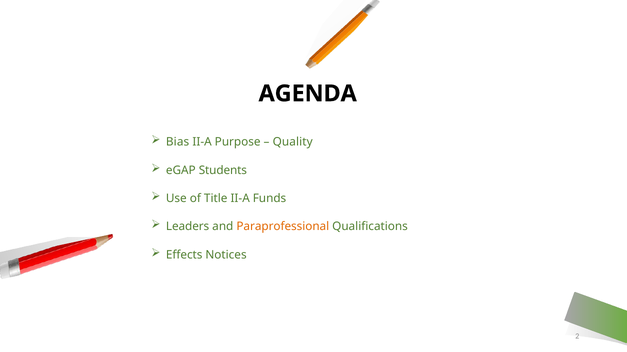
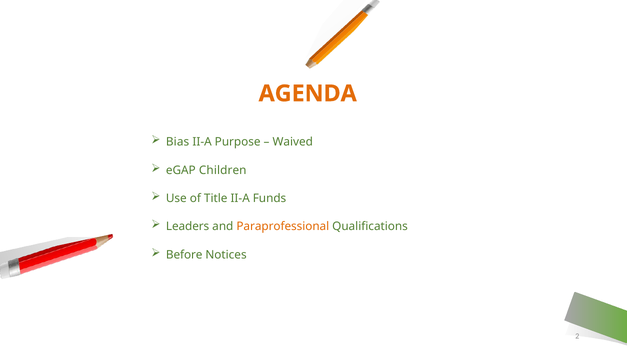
AGENDA colour: black -> orange (308, 94)
Quality: Quality -> Waived (293, 142)
Students: Students -> Children (223, 170)
Effects: Effects -> Before (184, 255)
